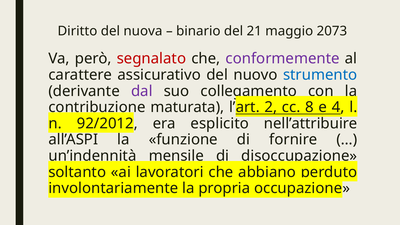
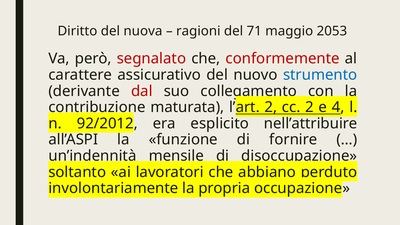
binario: binario -> ragioni (198, 31)
21: 21 -> 71 (254, 31)
2073: 2073 -> 2053 (332, 31)
conformemente colour: purple -> red (283, 59)
dal colour: purple -> red (142, 91)
cc 8: 8 -> 2 (310, 107)
